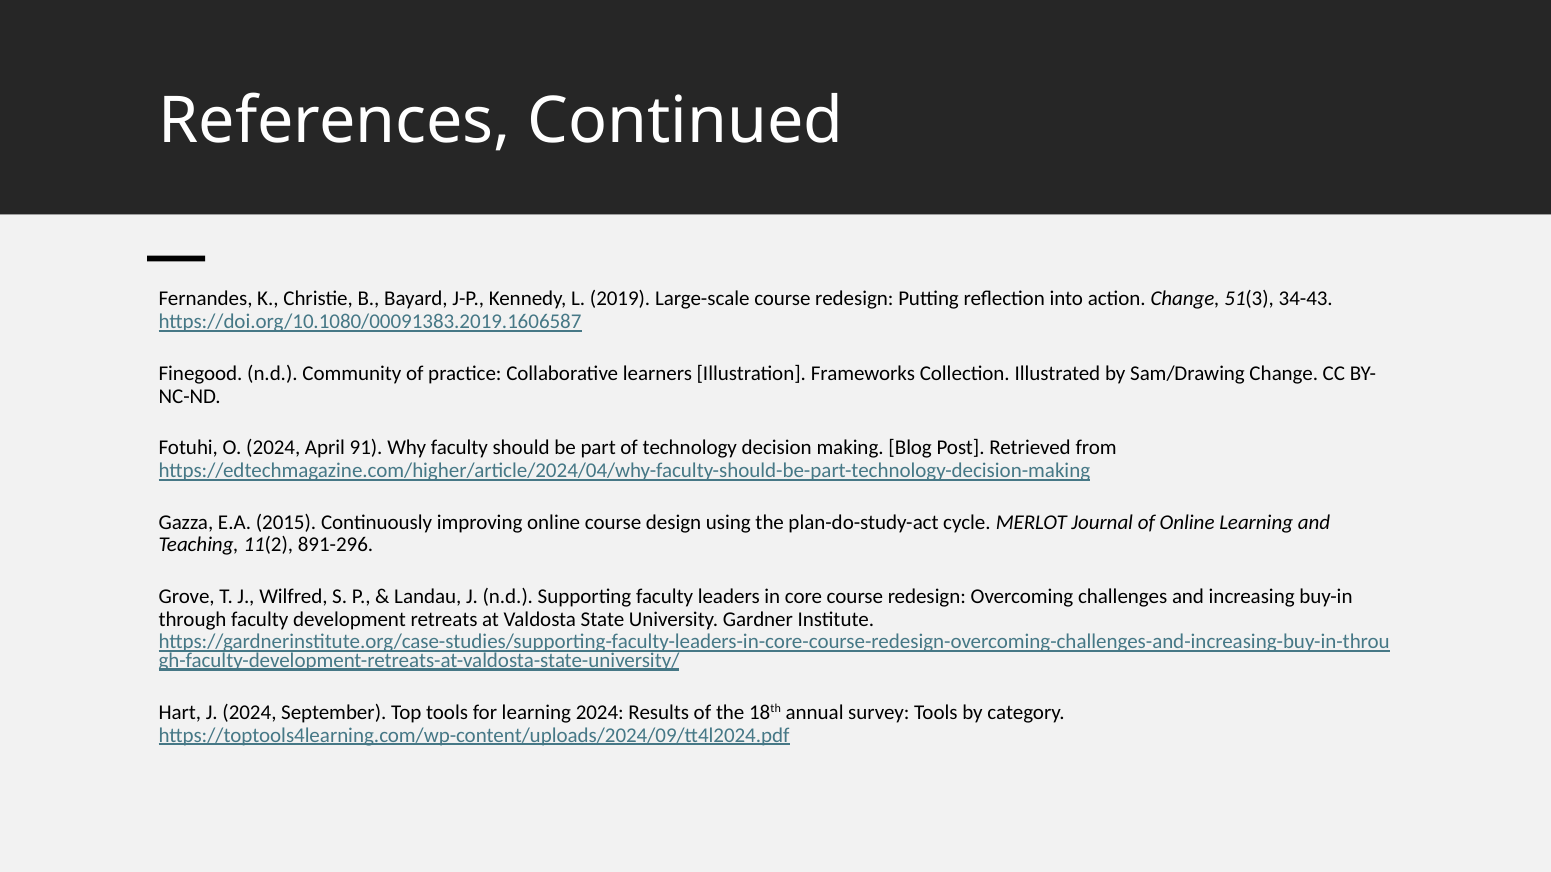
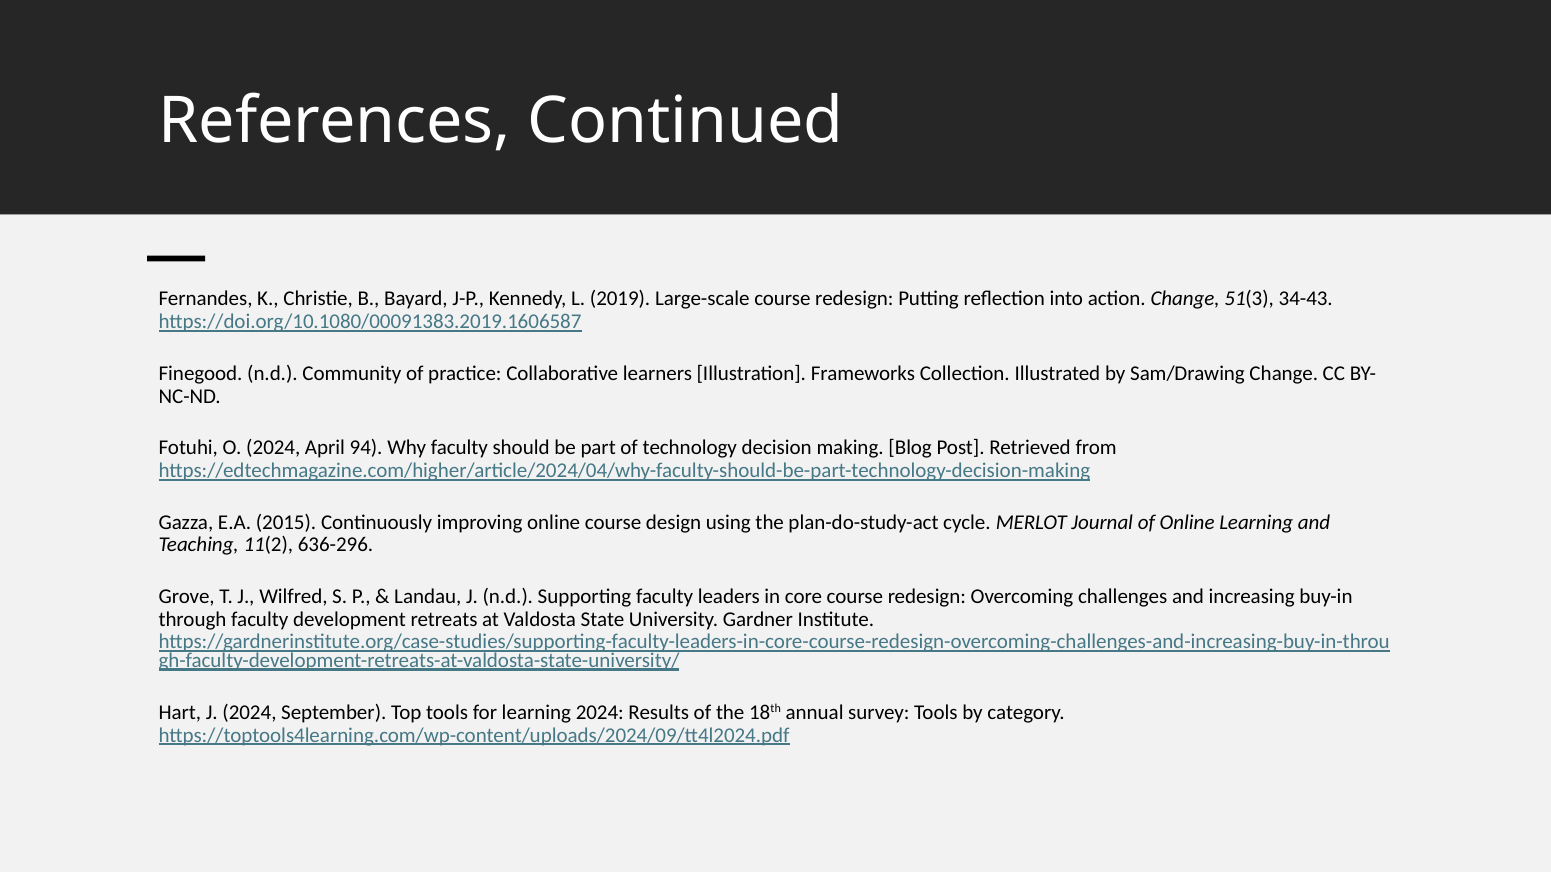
91: 91 -> 94 (366, 448)
891-296: 891-296 -> 636-296 (336, 545)
